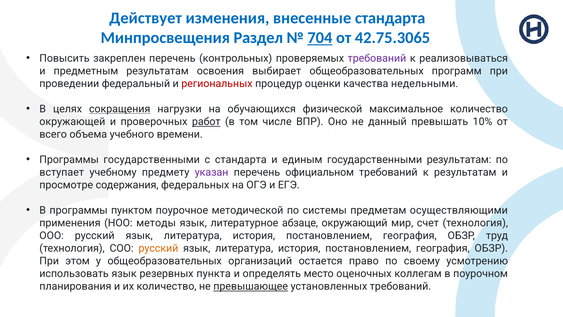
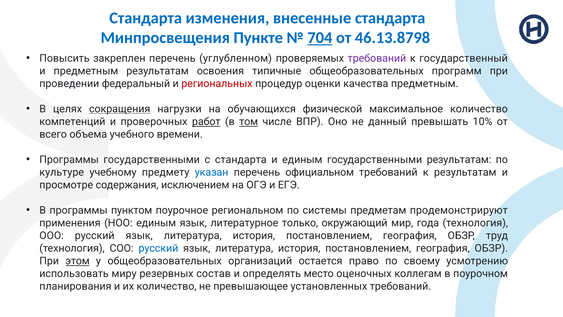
Действует: Действует -> Стандарта (146, 18)
Раздел: Раздел -> Пункте (258, 38)
42.75.3065: 42.75.3065 -> 46.13.8798 (393, 38)
контрольных: контрольных -> углубленном (236, 58)
реализовываться: реализовываться -> государственный (464, 58)
выбирает: выбирает -> типичные (277, 71)
качества недельными: недельными -> предметным (425, 84)
окружающей: окружающей -> компетенций (72, 122)
том underline: none -> present (249, 122)
вступает: вступает -> культуре (62, 172)
указан colour: purple -> blue (212, 172)
федеральных: федеральных -> исключением (195, 185)
методической: методической -> региональном (248, 210)
осуществляющими: осуществляющими -> продемонстрируют (459, 210)
НОО методы: методы -> единым (156, 223)
абзаце: абзаце -> только (300, 223)
счет: счет -> года (428, 223)
русский colour: orange -> blue (158, 248)
этом underline: none -> present (78, 261)
использовать язык: язык -> миру (124, 274)
пункта: пункта -> состав (214, 274)
превышающее underline: present -> none (251, 286)
